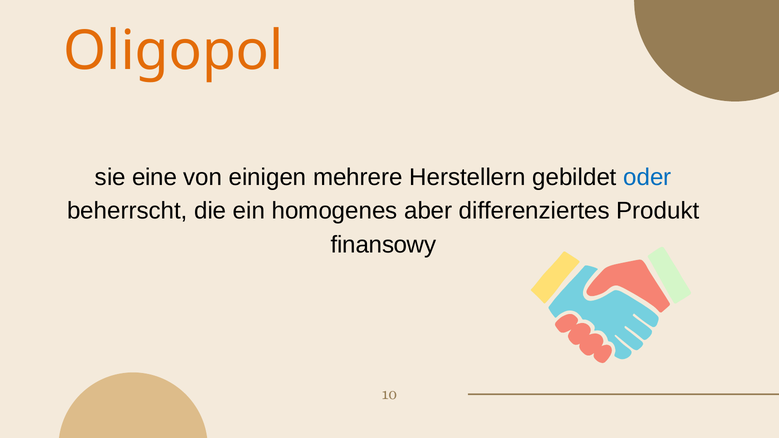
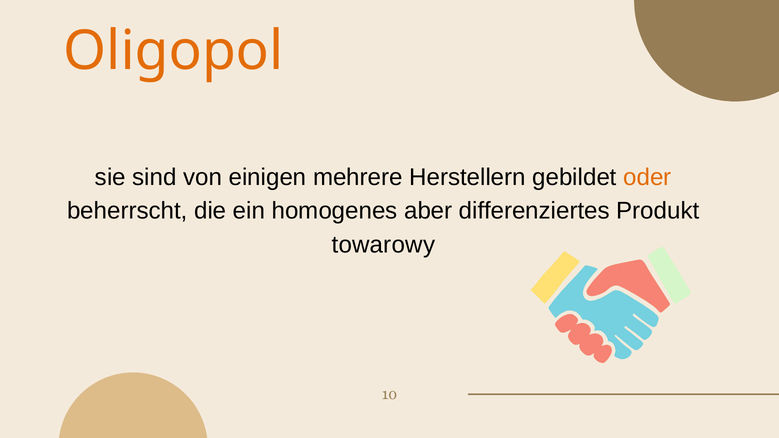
eine: eine -> sind (155, 177)
oder colour: blue -> orange (647, 177)
finansowy: finansowy -> towarowy (383, 245)
